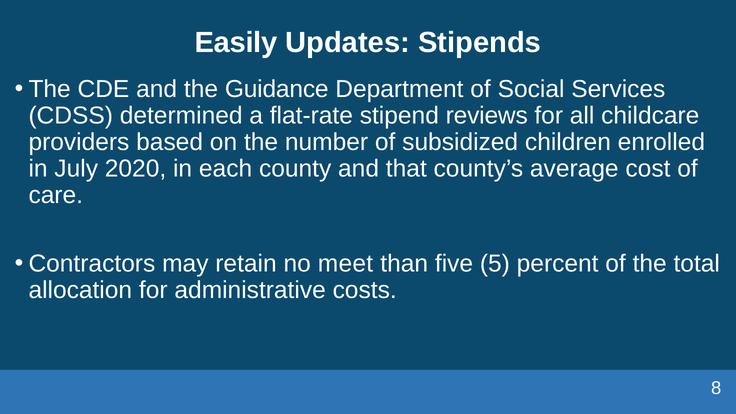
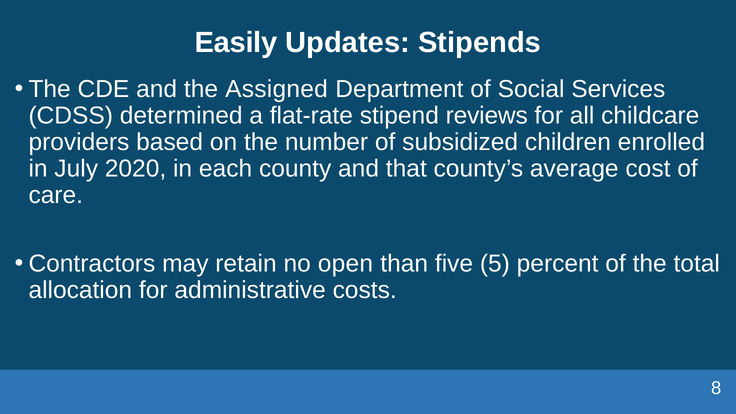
Guidance: Guidance -> Assigned (277, 89)
meet: meet -> open (345, 263)
